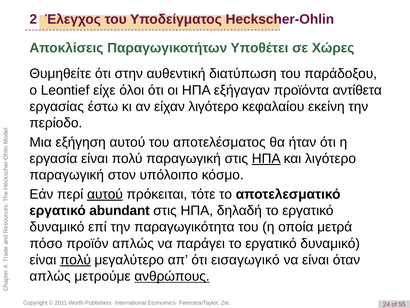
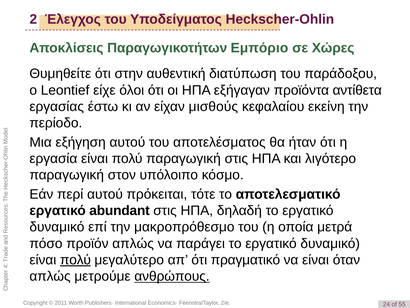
Υποθέτει: Υποθέτει -> Εμπόριο (259, 48)
είχαν λιγότερο: λιγότερο -> μισθούς (213, 106)
ΗΠΑ underline: present -> none (266, 158)
αυτού underline: present -> none (105, 194)
παραγωγικότητα: παραγωγικότητα -> μακροπρόθεσμο (184, 227)
εισαγωγικό: εισαγωγικό -> πραγματικό (245, 260)
